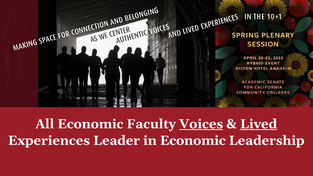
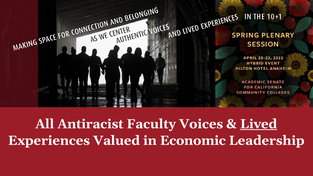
All Economic: Economic -> Antiracist (90, 124)
Voices underline: present -> none (201, 124)
Leader: Leader -> Valued (117, 141)
